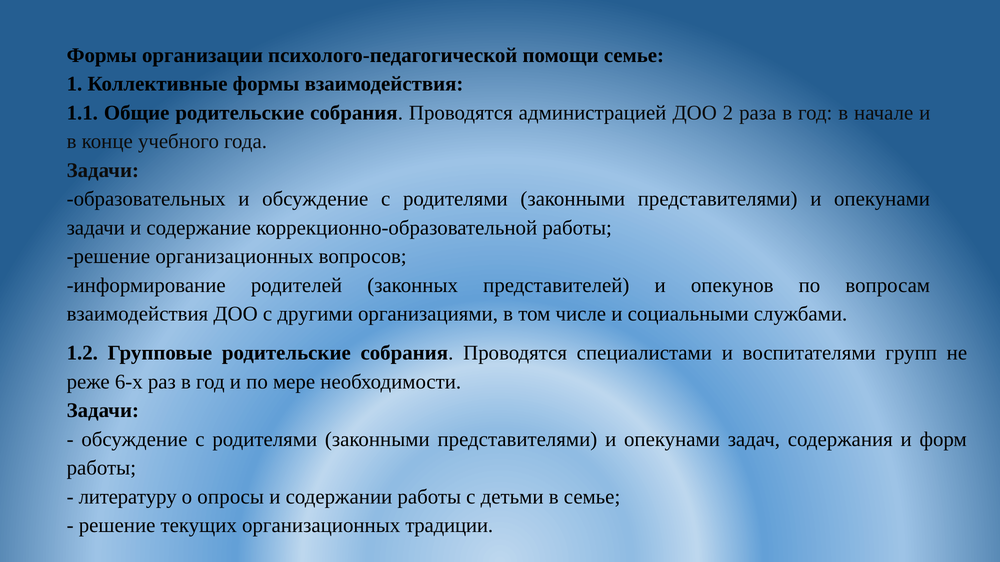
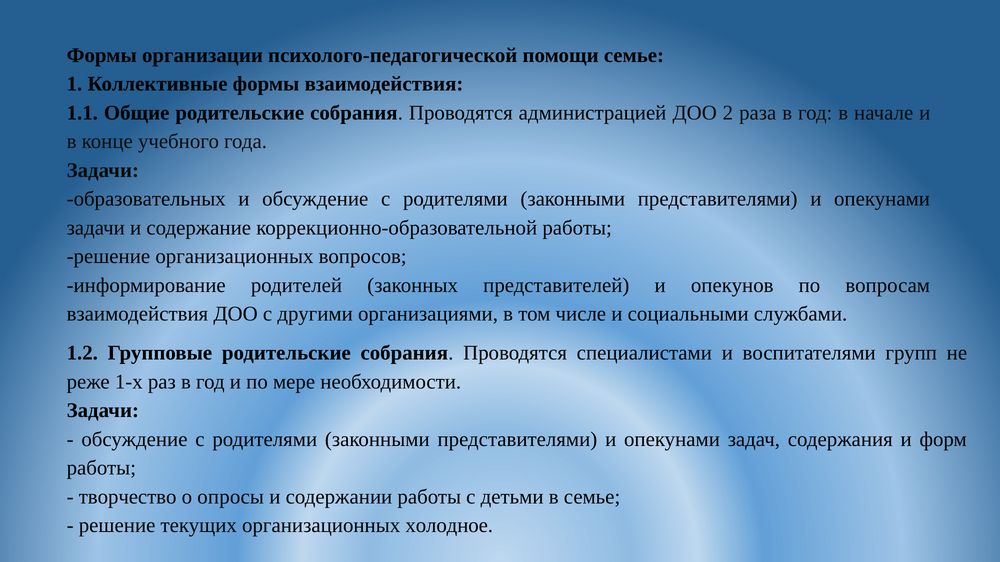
6-х: 6-х -> 1-х (129, 382)
литературу: литературу -> творчество (128, 497)
традиции: традиции -> холодное (449, 526)
